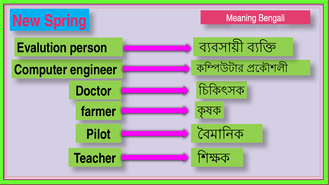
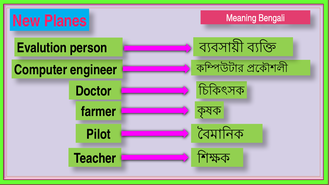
Spring: Spring -> Planes (66, 21)
